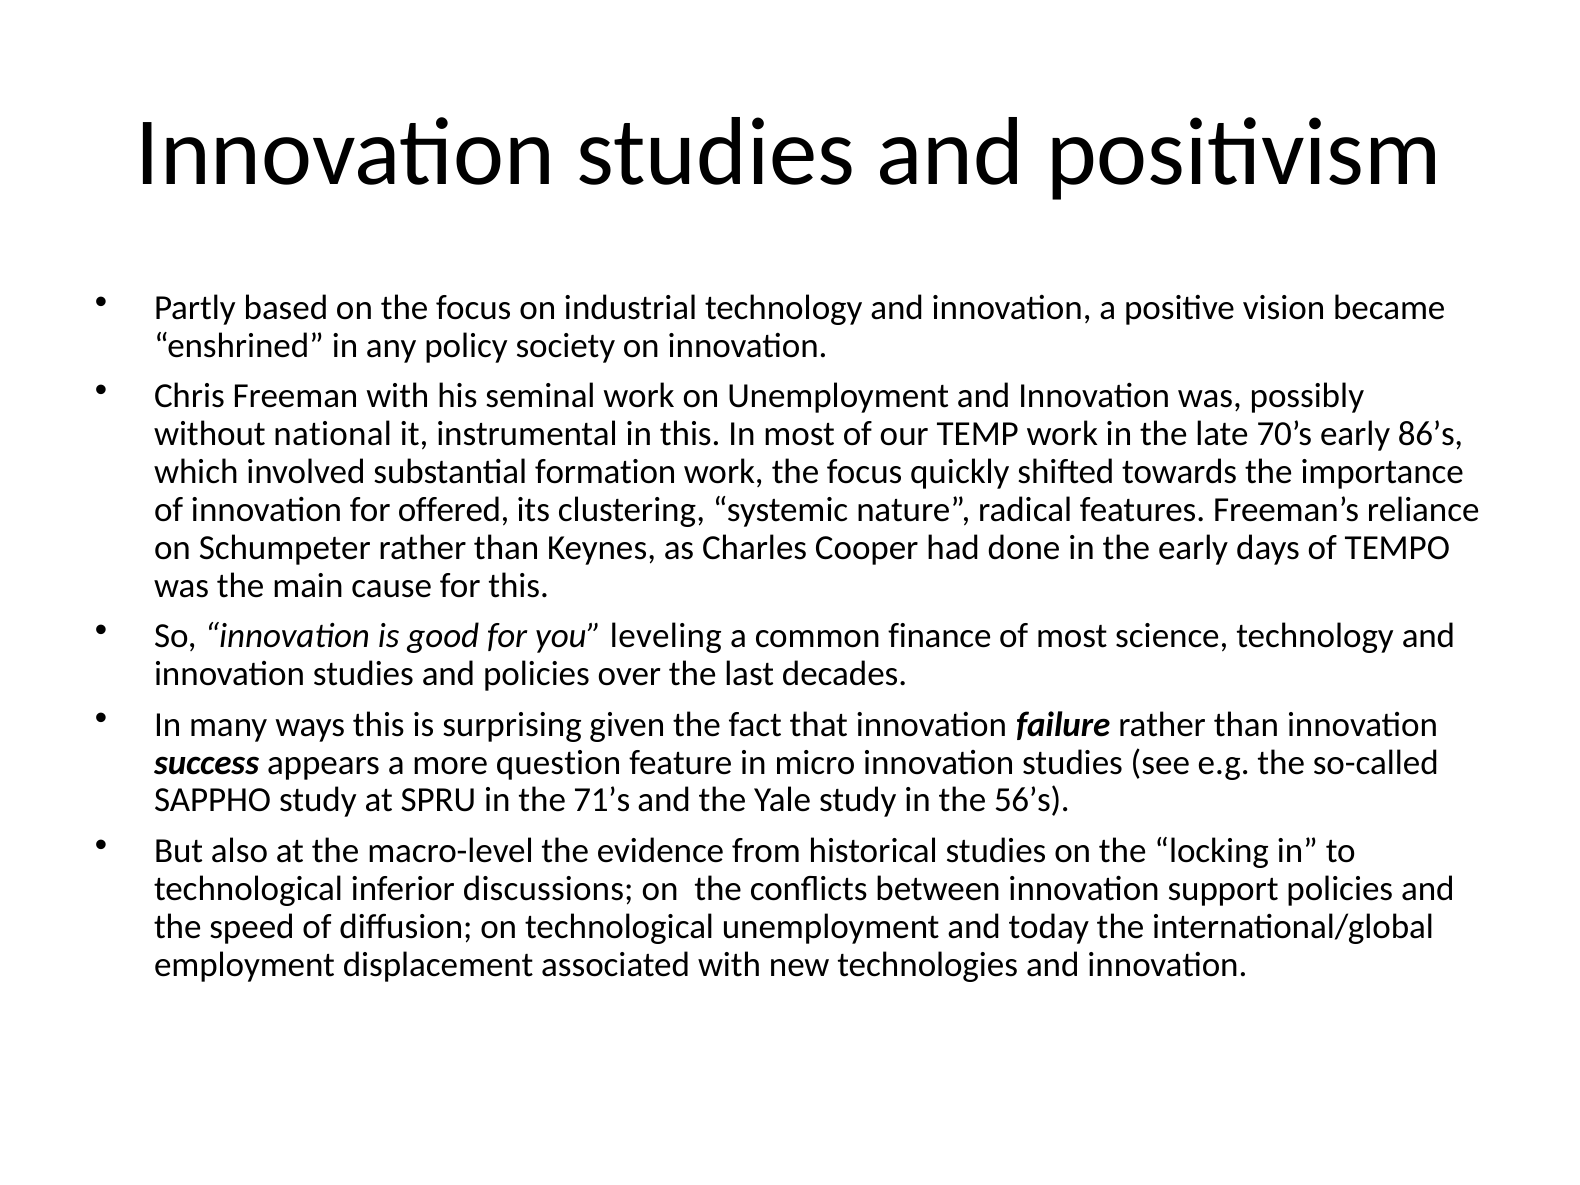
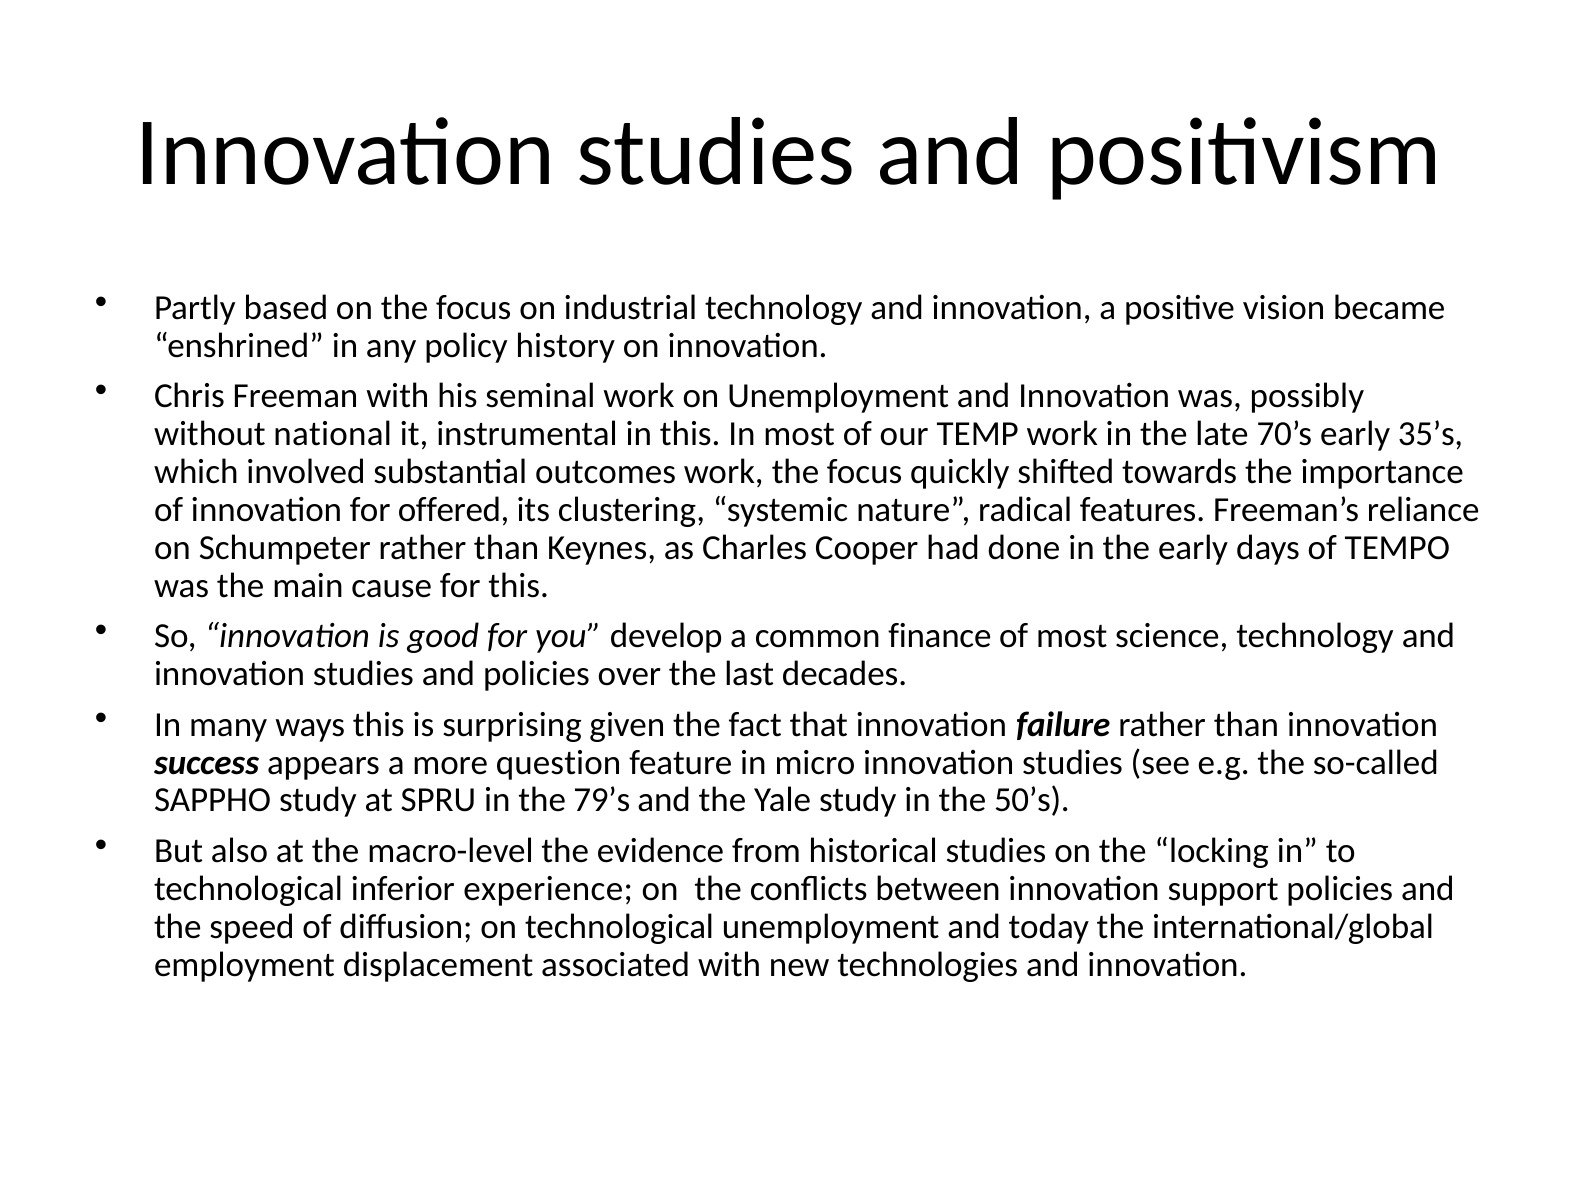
society: society -> history (565, 346)
86’s: 86’s -> 35’s (1431, 434)
formation: formation -> outcomes (606, 472)
leveling: leveling -> develop (666, 636)
71’s: 71’s -> 79’s (602, 800)
56’s: 56’s -> 50’s (1032, 800)
discussions: discussions -> experience (548, 889)
